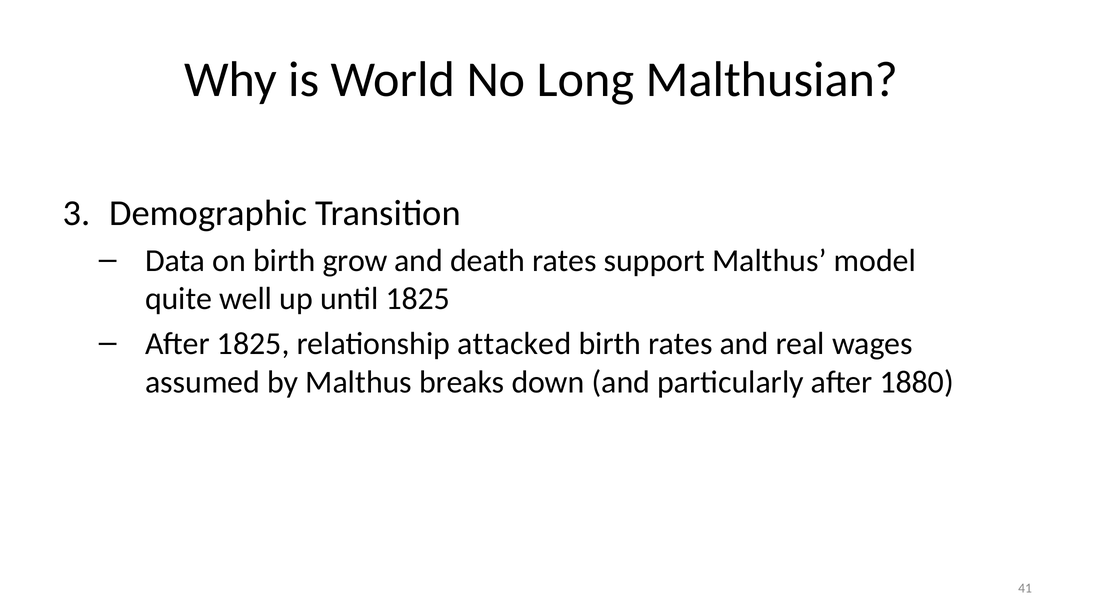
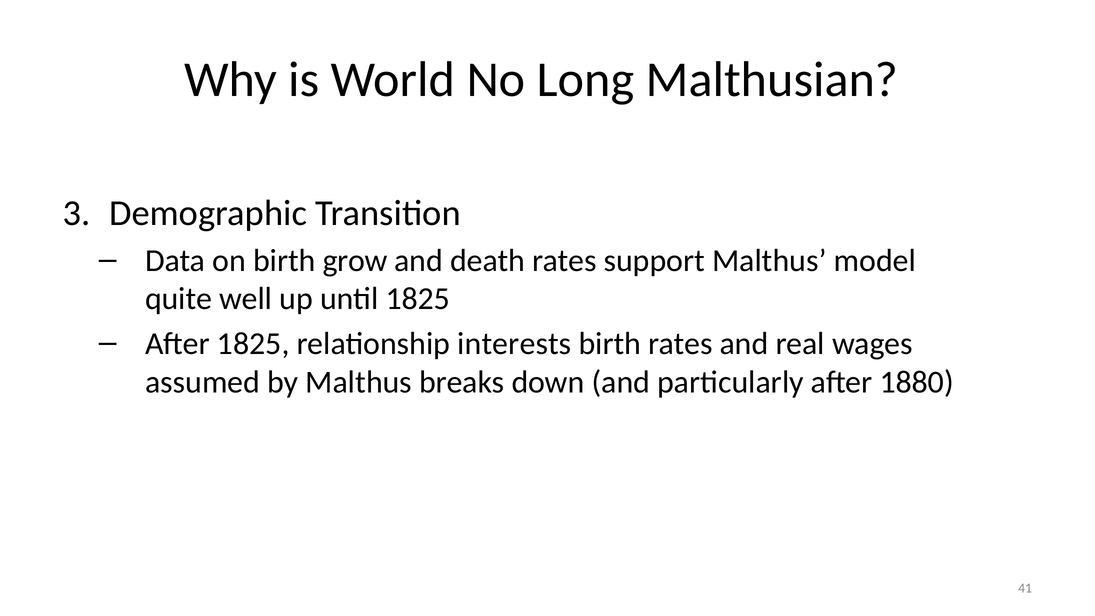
attacked: attacked -> interests (514, 344)
